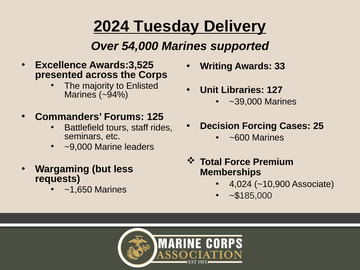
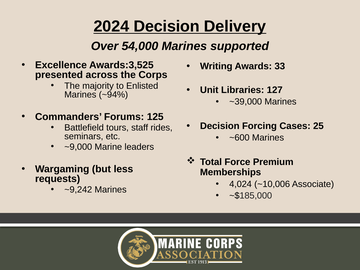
2024 Tuesday: Tuesday -> Decision (167, 26)
~10,900: ~10,900 -> ~10,006 (272, 184)
~1,650: ~1,650 -> ~9,242 (78, 190)
